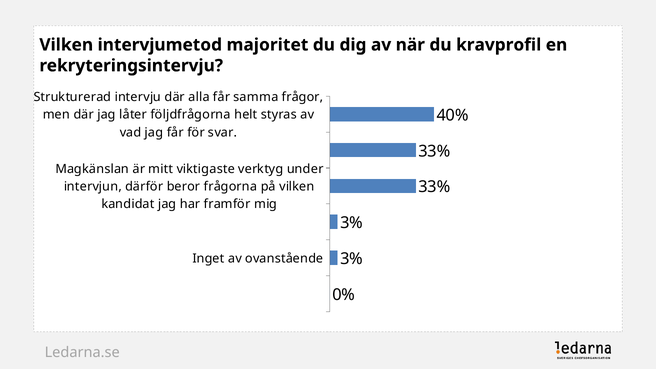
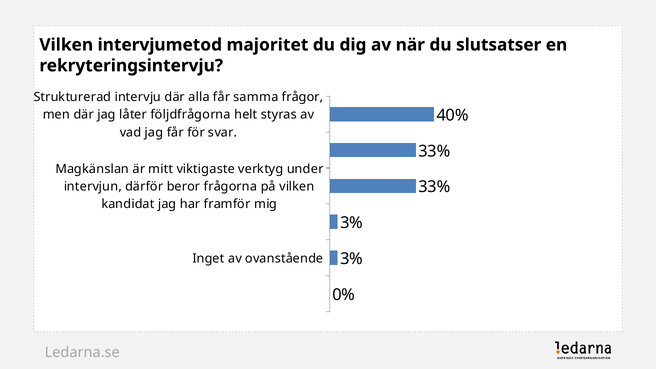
kravprofil: kravprofil -> slutsatser (499, 45)
